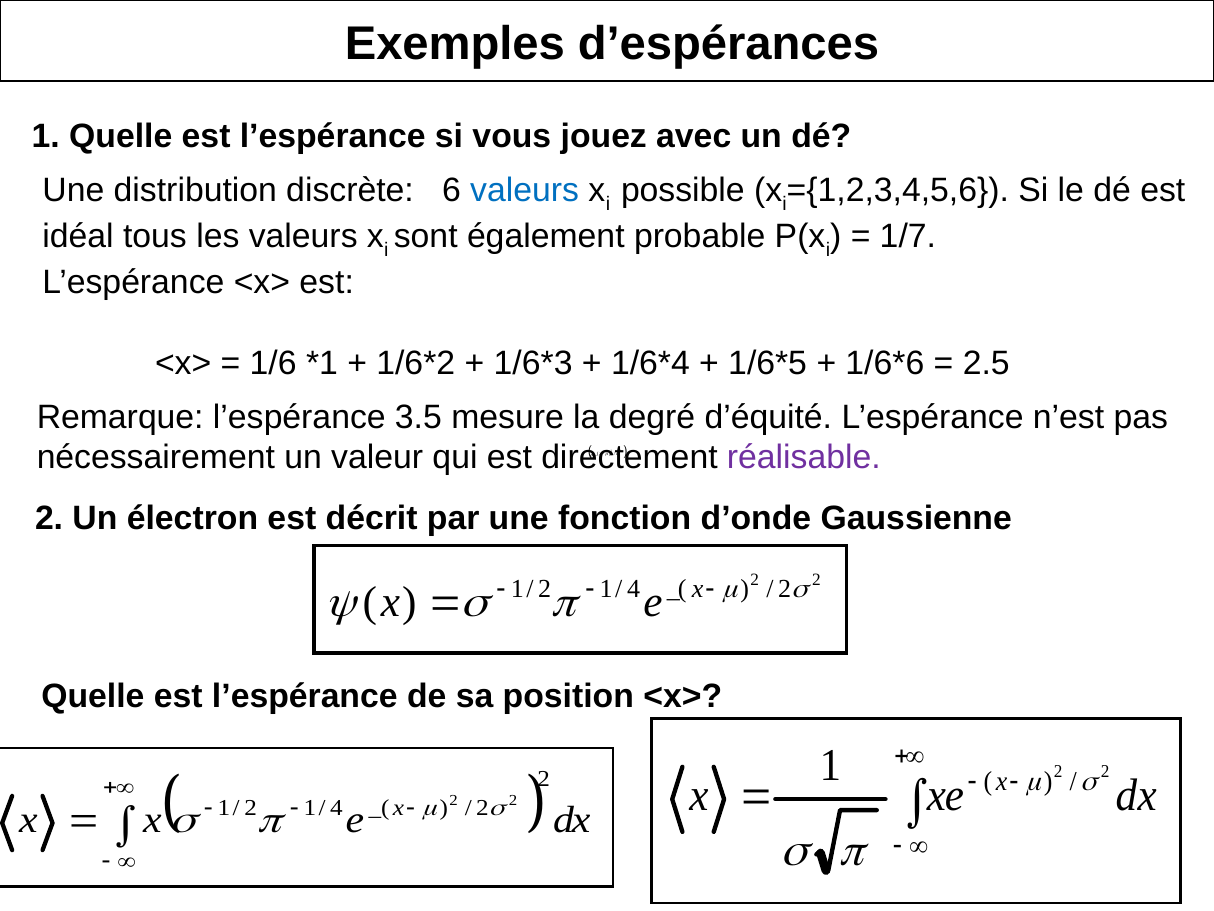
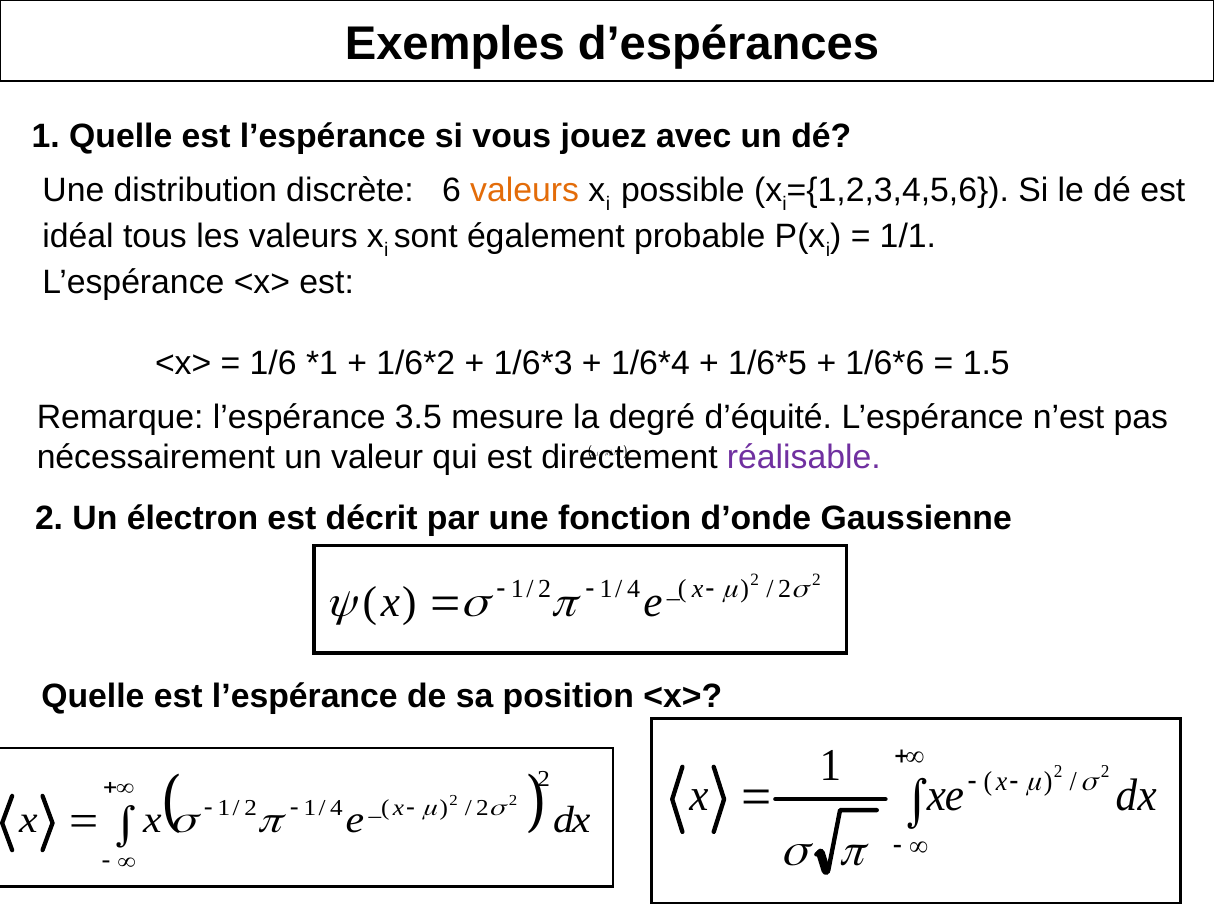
valeurs colour: blue -> orange (525, 190)
1/7: 1/7 -> 1/1 (908, 236)
2.5: 2.5 -> 1.5 (986, 363)
